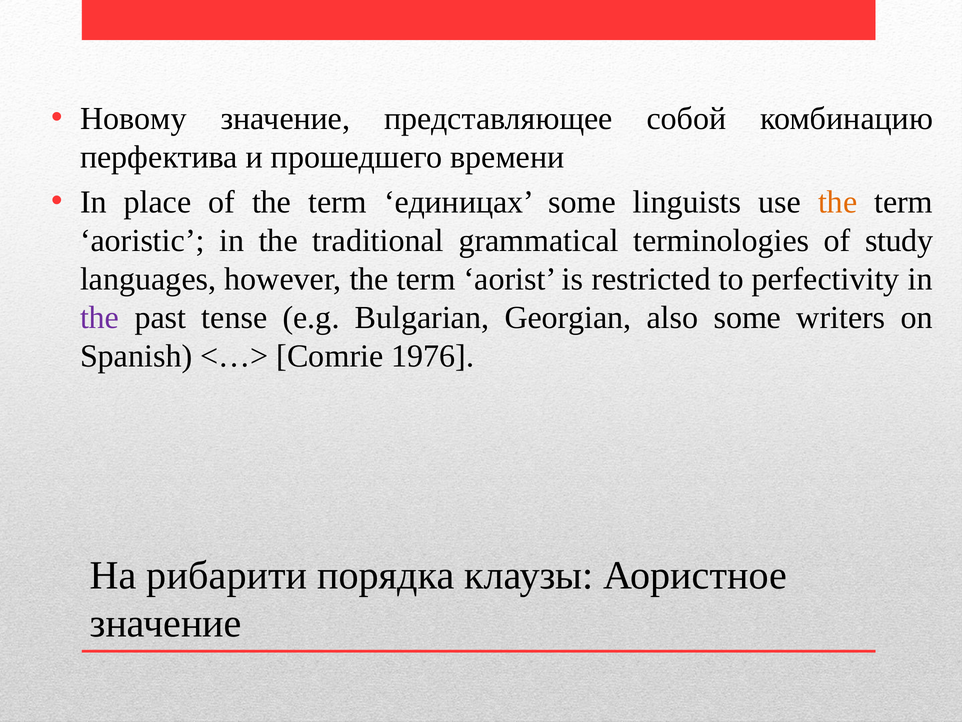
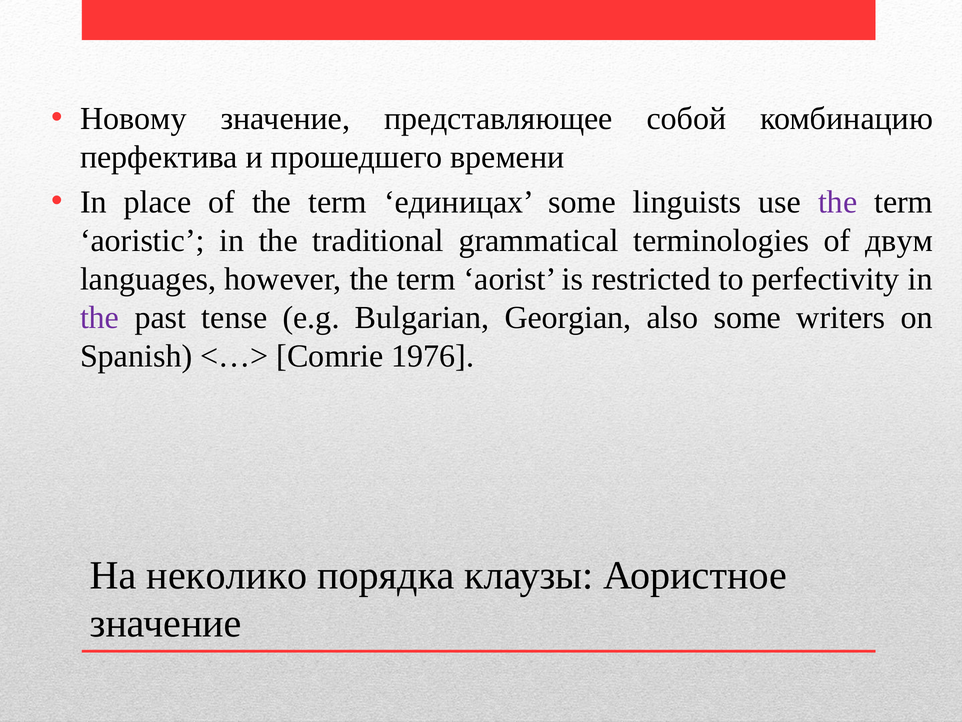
the colour: orange -> purple (838, 202)
study: study -> двум (899, 240)
рибарити: рибарити -> неколико (227, 575)
